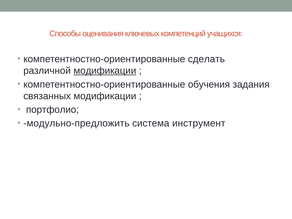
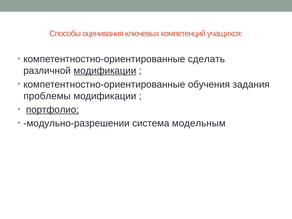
связанных: связанных -> проблемы (47, 96)
портфолио underline: none -> present (52, 110)
модульно-предложить: модульно-предложить -> модульно-разрешении (76, 123)
инструмент: инструмент -> модельным (199, 123)
